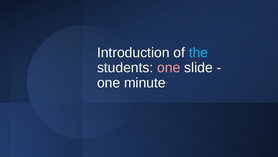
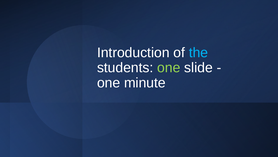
one colour: pink -> light green (169, 68)
